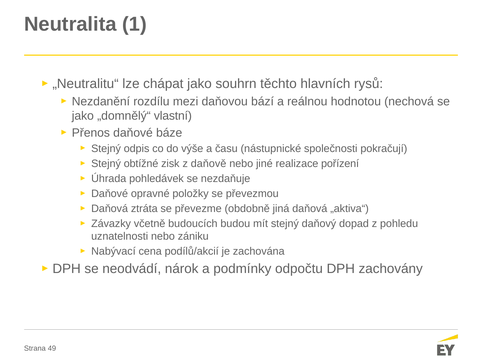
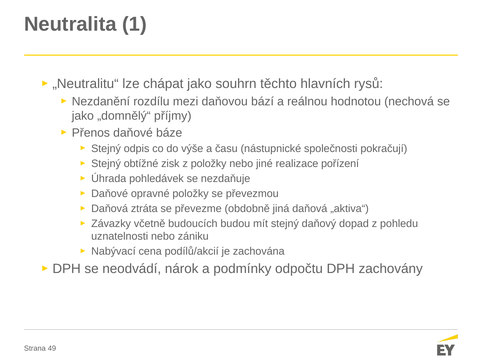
vlastní: vlastní -> příjmy (173, 116)
z daňově: daňově -> položky (209, 163)
